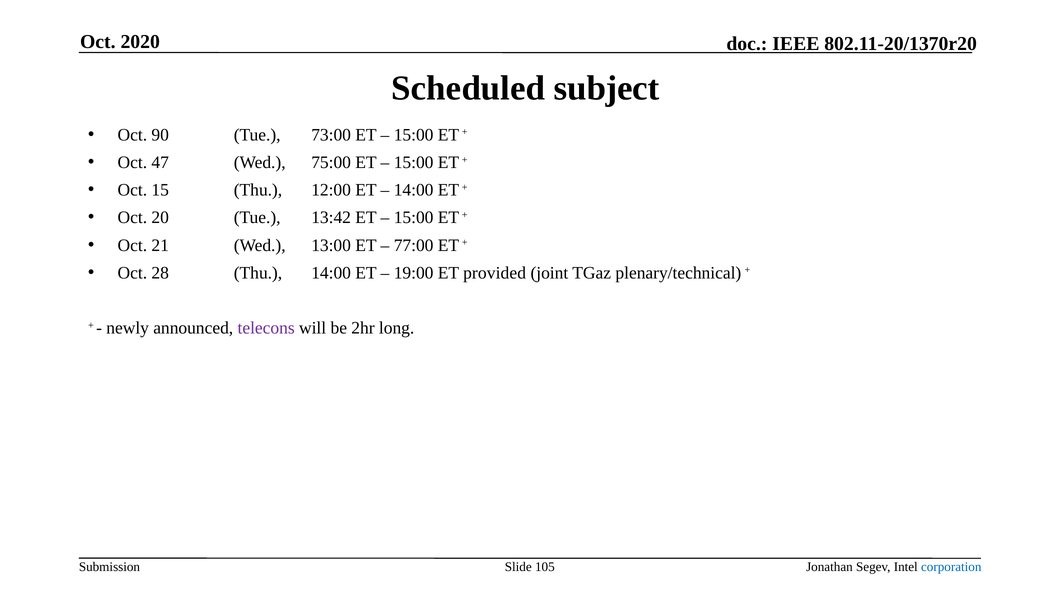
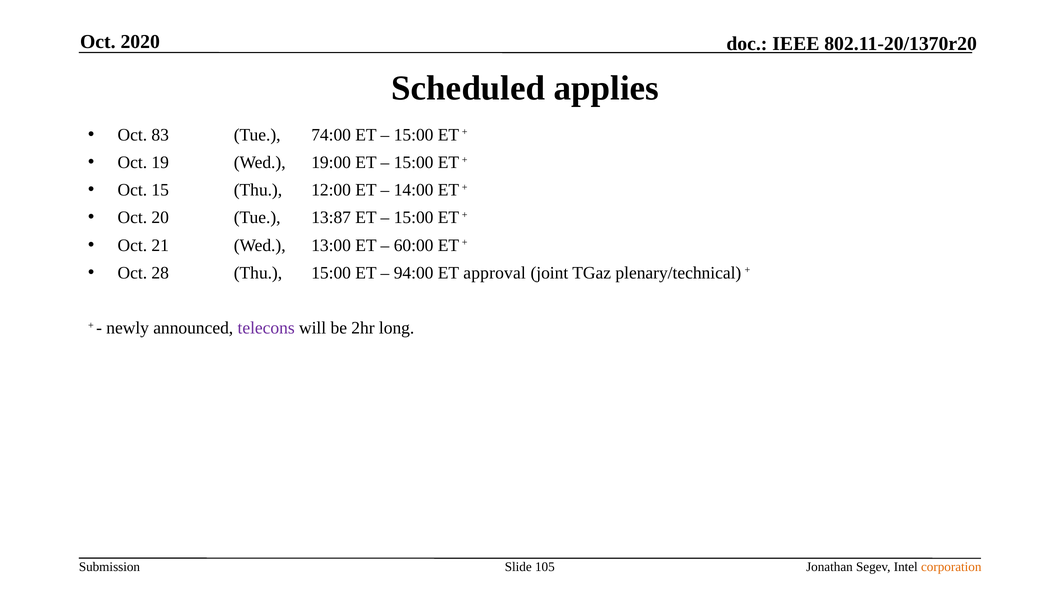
subject: subject -> applies (606, 88)
90: 90 -> 83 (160, 135)
73:00: 73:00 -> 74:00 (331, 135)
47: 47 -> 19 (160, 163)
75:00: 75:00 -> 19:00 (331, 163)
13:42: 13:42 -> 13:87 (331, 218)
77:00: 77:00 -> 60:00 (414, 245)
Thu 14:00: 14:00 -> 15:00 (331, 273)
19:00: 19:00 -> 94:00 (414, 273)
provided: provided -> approval (495, 273)
corporation colour: blue -> orange (951, 567)
